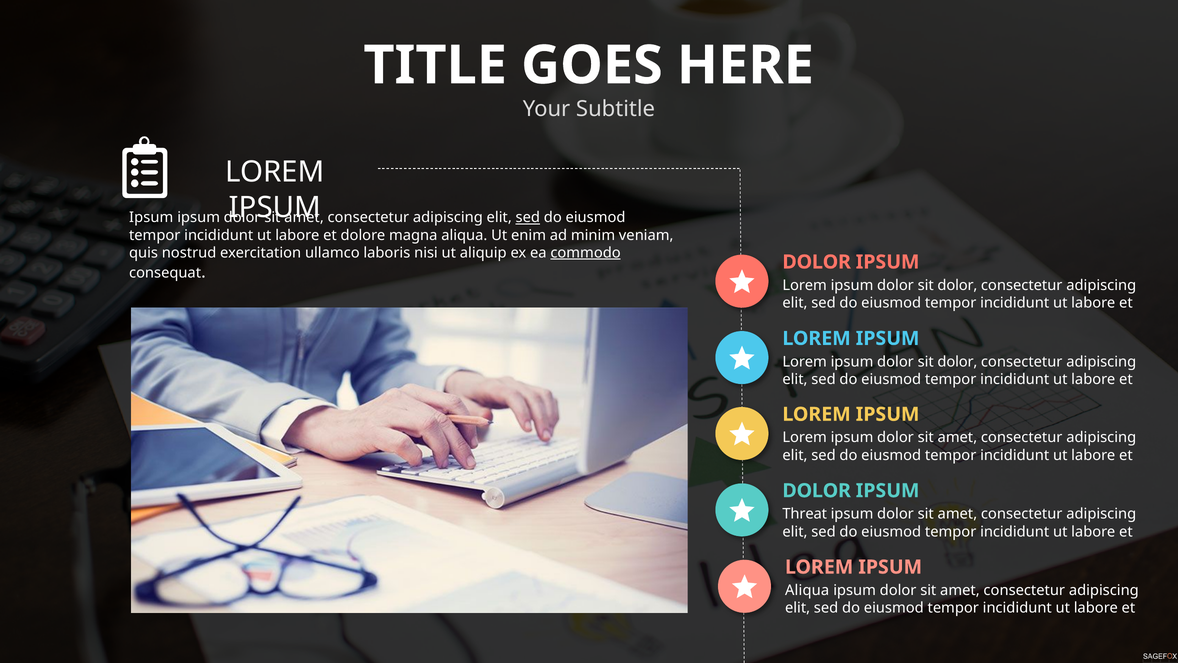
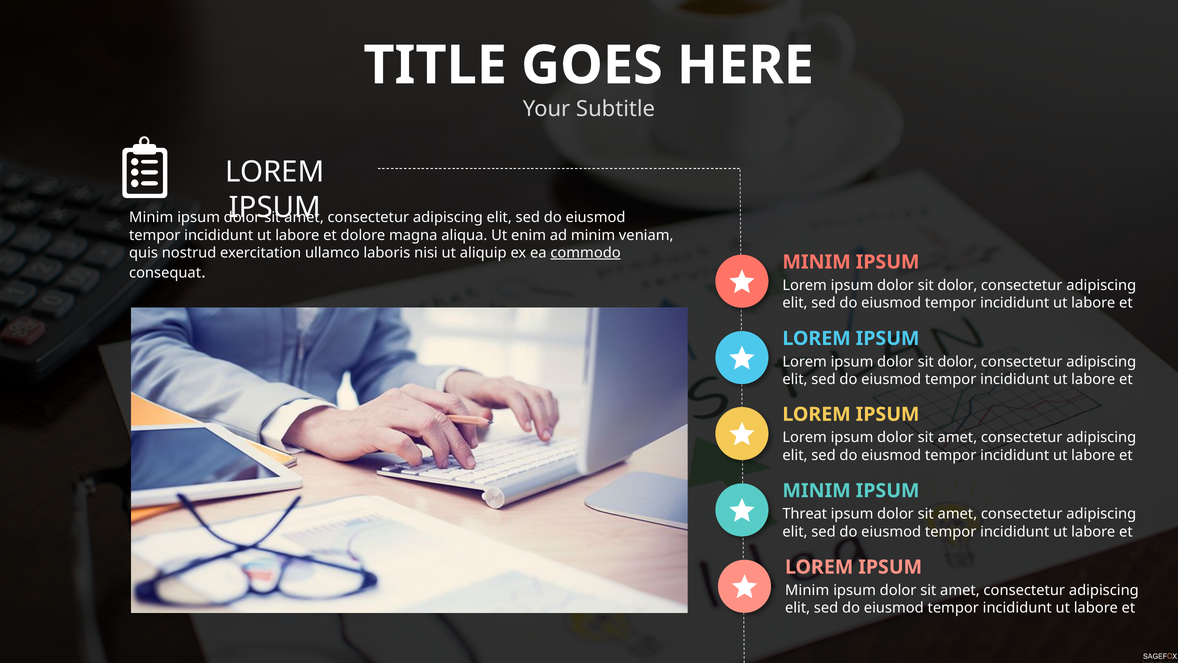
Ipsum: Ipsum -> Minim (151, 217)
sed underline: present -> none (528, 217)
DOLOR: DOLOR -> MINIM (817, 262)
DOLOR: DOLOR -> MINIM (817, 490)
Aliqua: Aliqua -> Minim (807, 590)
